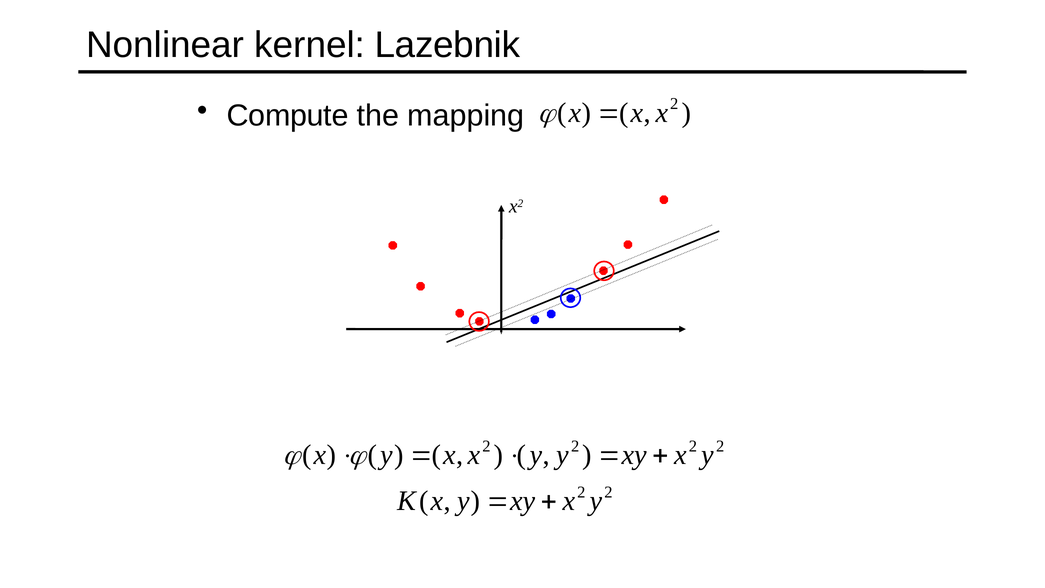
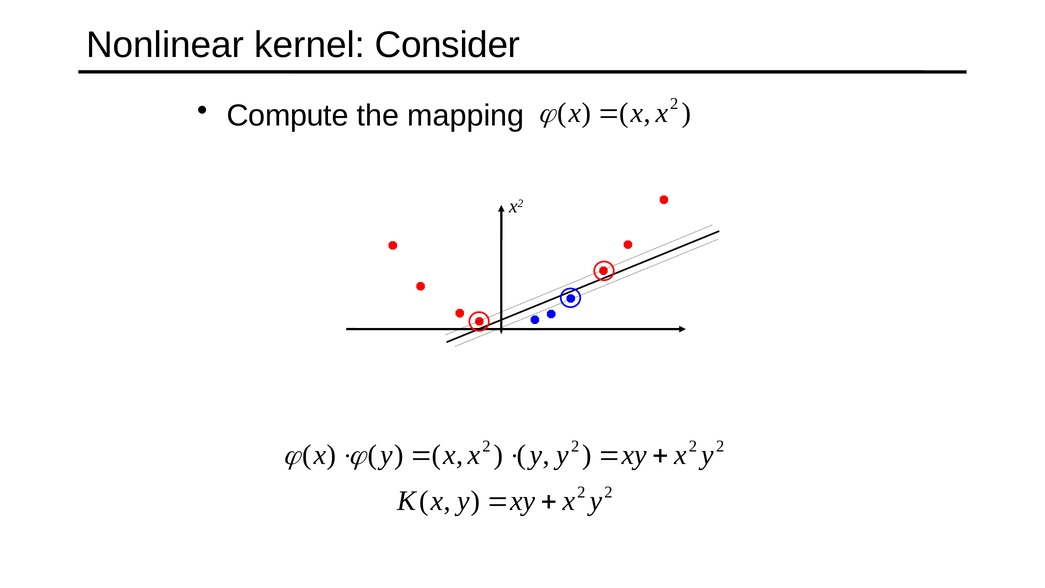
Lazebnik: Lazebnik -> Consider (447, 45)
